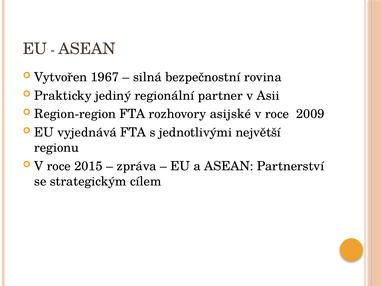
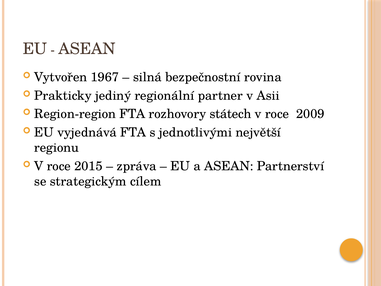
asijské: asijské -> státech (231, 114)
